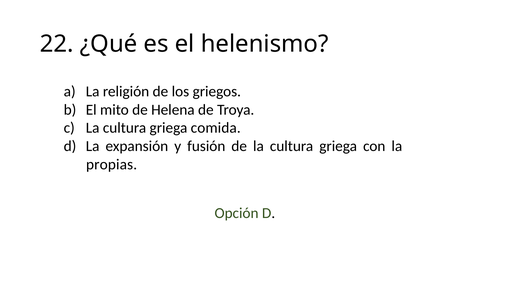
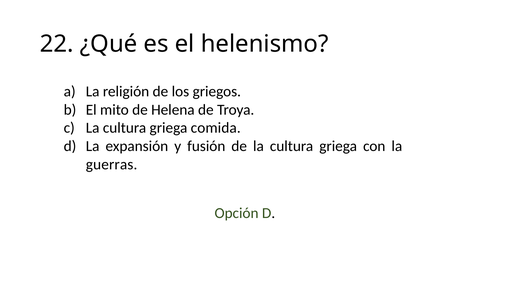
propias: propias -> guerras (112, 165)
